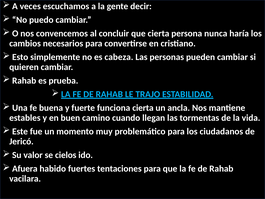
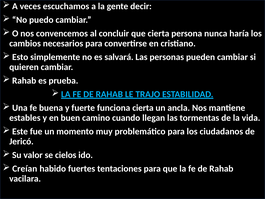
cabeza: cabeza -> salvará (119, 57)
Afuera: Afuera -> Creían (25, 169)
